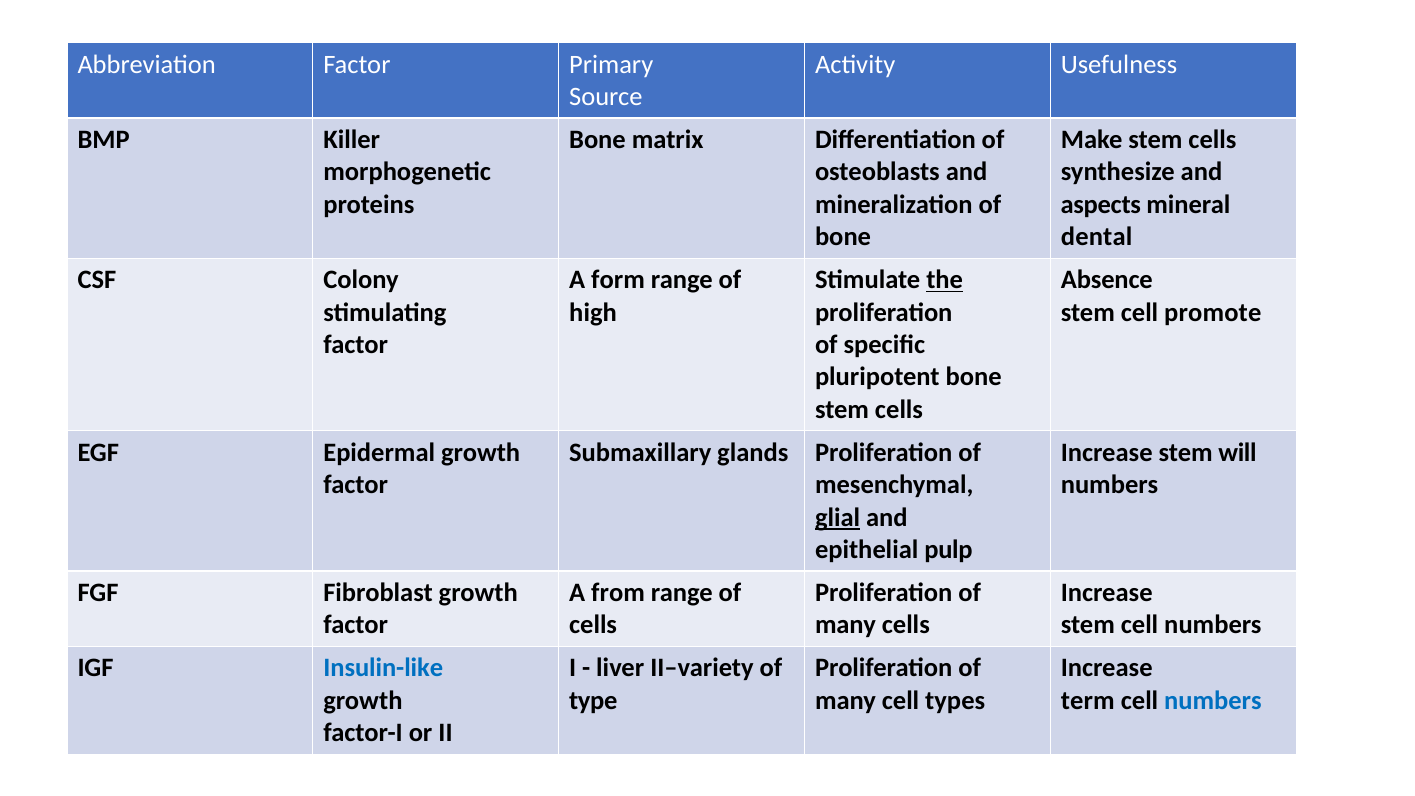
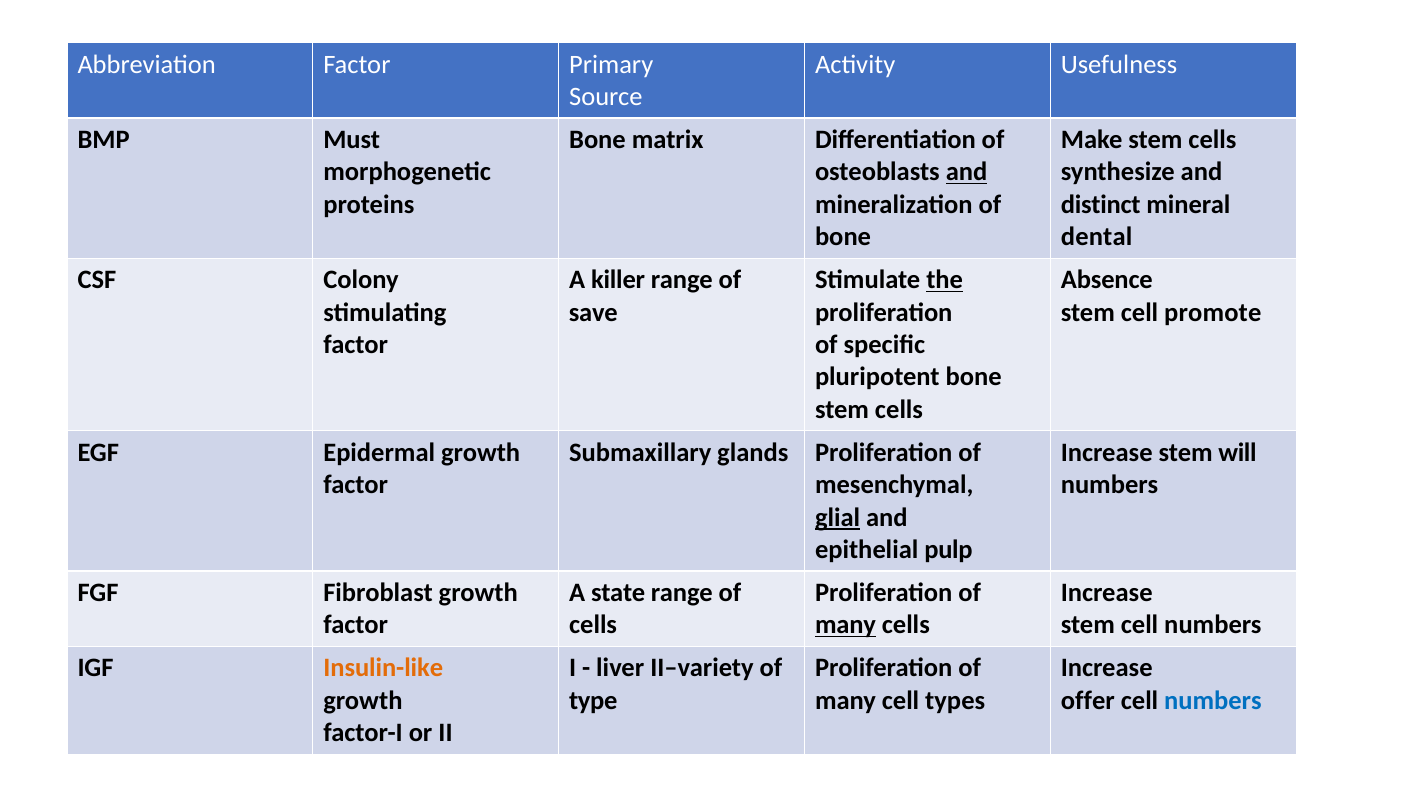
Killer: Killer -> Must (352, 140)
and underline: none -> present (967, 172)
aspects: aspects -> distinct (1101, 205)
form: form -> killer (618, 280)
high: high -> save (593, 312)
from: from -> state (618, 593)
many underline: none -> present (846, 625)
Insulin-like colour: blue -> orange (383, 668)
term: term -> offer (1088, 701)
